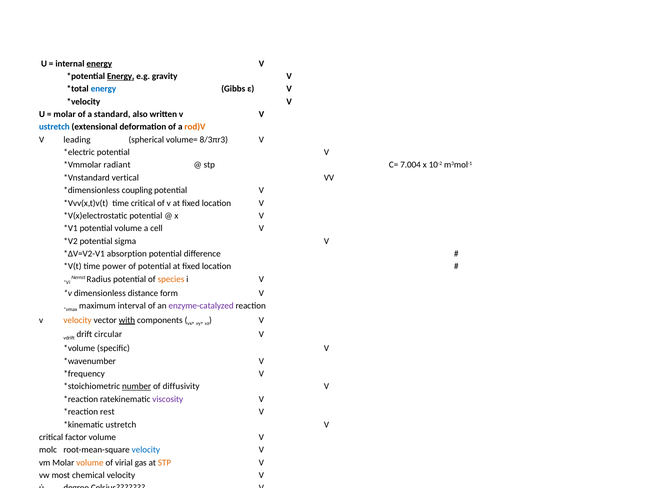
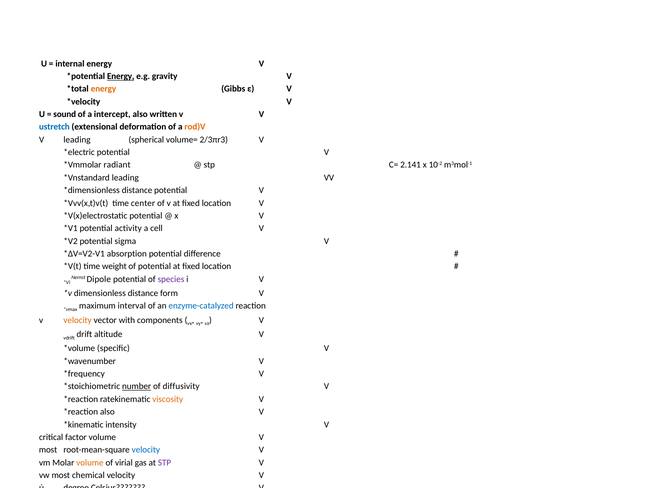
energy underline: present -> none (99, 64)
energy colour: blue -> orange (104, 89)
molar: molar -> sound (65, 114)
standard: standard -> intercept (112, 114)
8/3πr3: 8/3πr3 -> 2/3πr3 (214, 140)
7.004: 7.004 -> 2.141 (411, 165)
vertical: vertical -> leading (125, 178)
coupling: coupling -> distance (137, 190)
time critical: critical -> center (143, 203)
potential volume: volume -> activity (128, 229)
power: power -> weight (114, 267)
Radius: Radius -> Dipole (99, 279)
species colour: orange -> purple (171, 279)
enzyme-catalyzed colour: purple -> blue (201, 306)
with underline: present -> none (127, 320)
circular: circular -> altitude (108, 334)
viscosity colour: purple -> orange (168, 399)
rest: rest -> also (107, 412)
ustretch: ustretch -> intensity (121, 425)
molc: molc -> most (48, 450)
STP colour: orange -> purple (165, 463)
